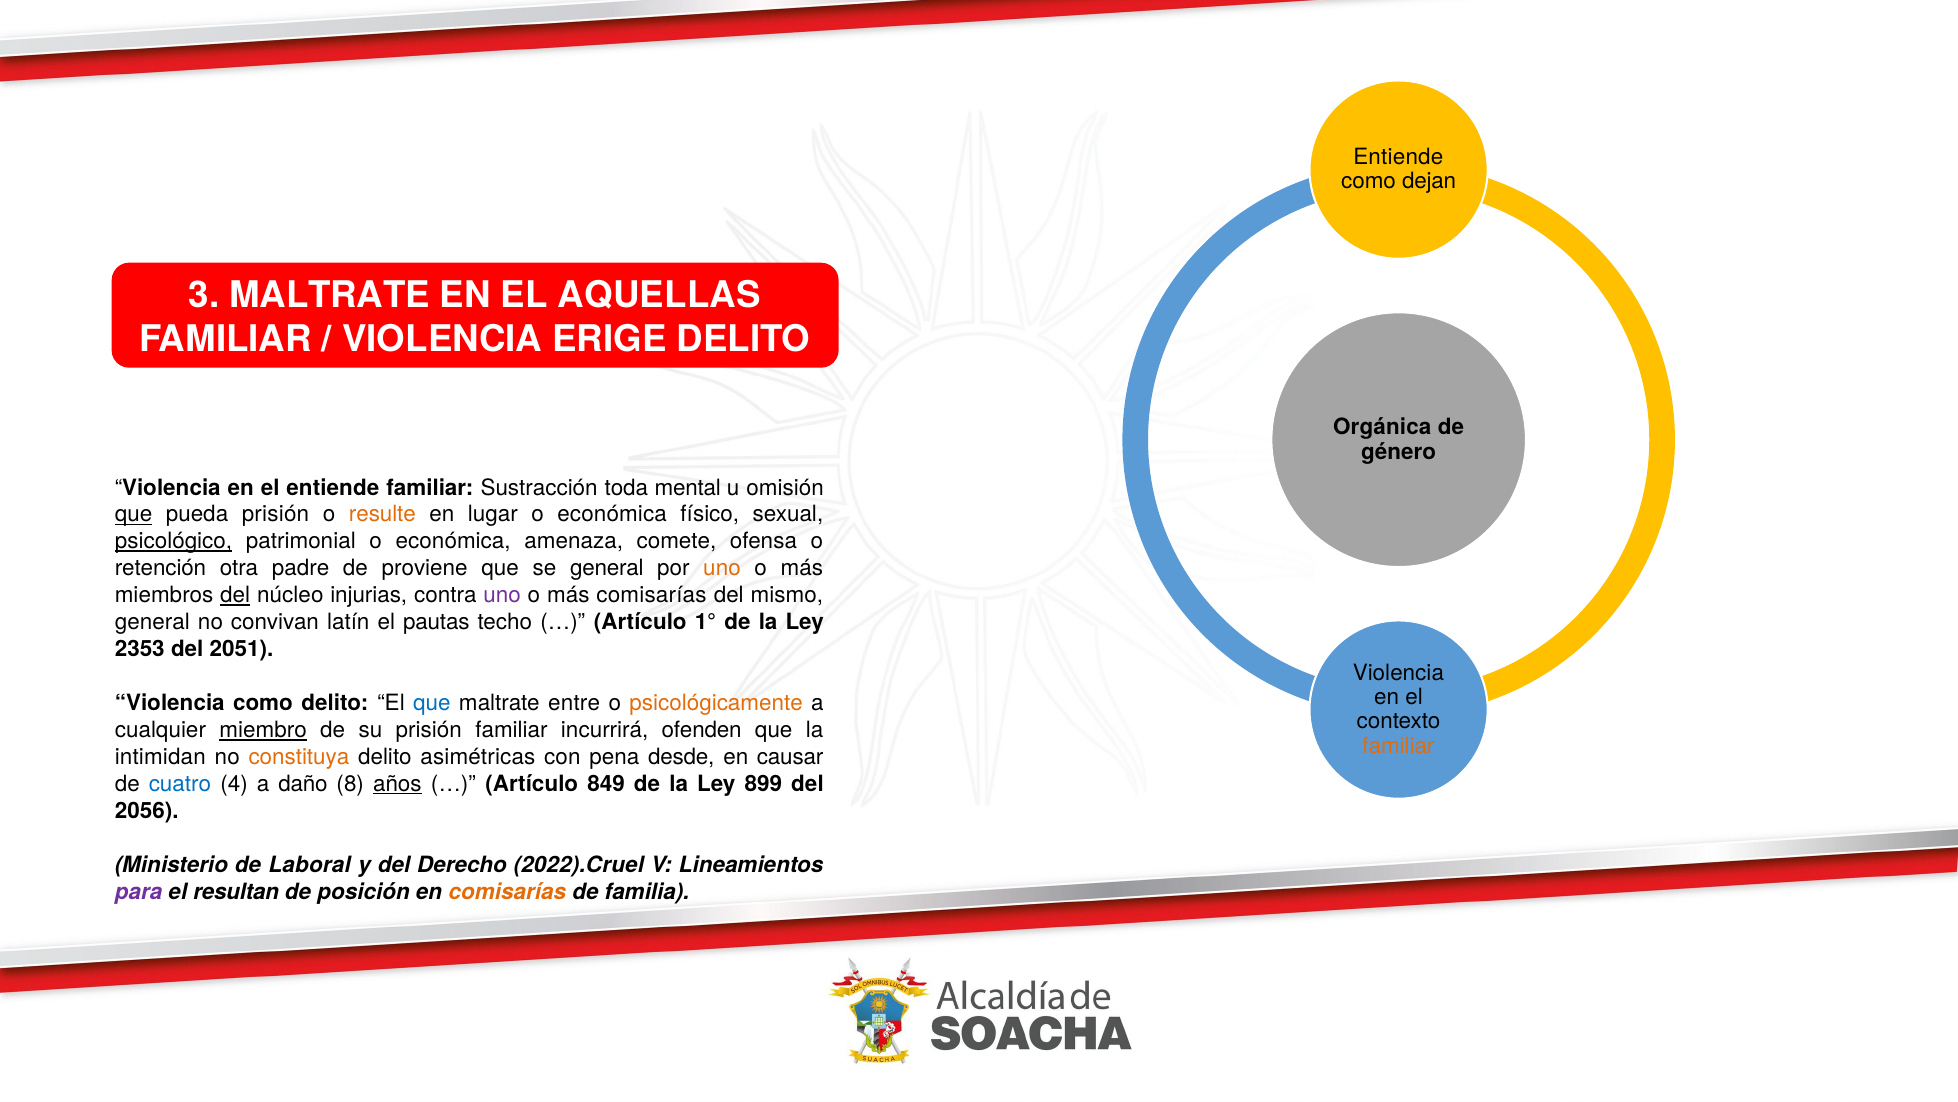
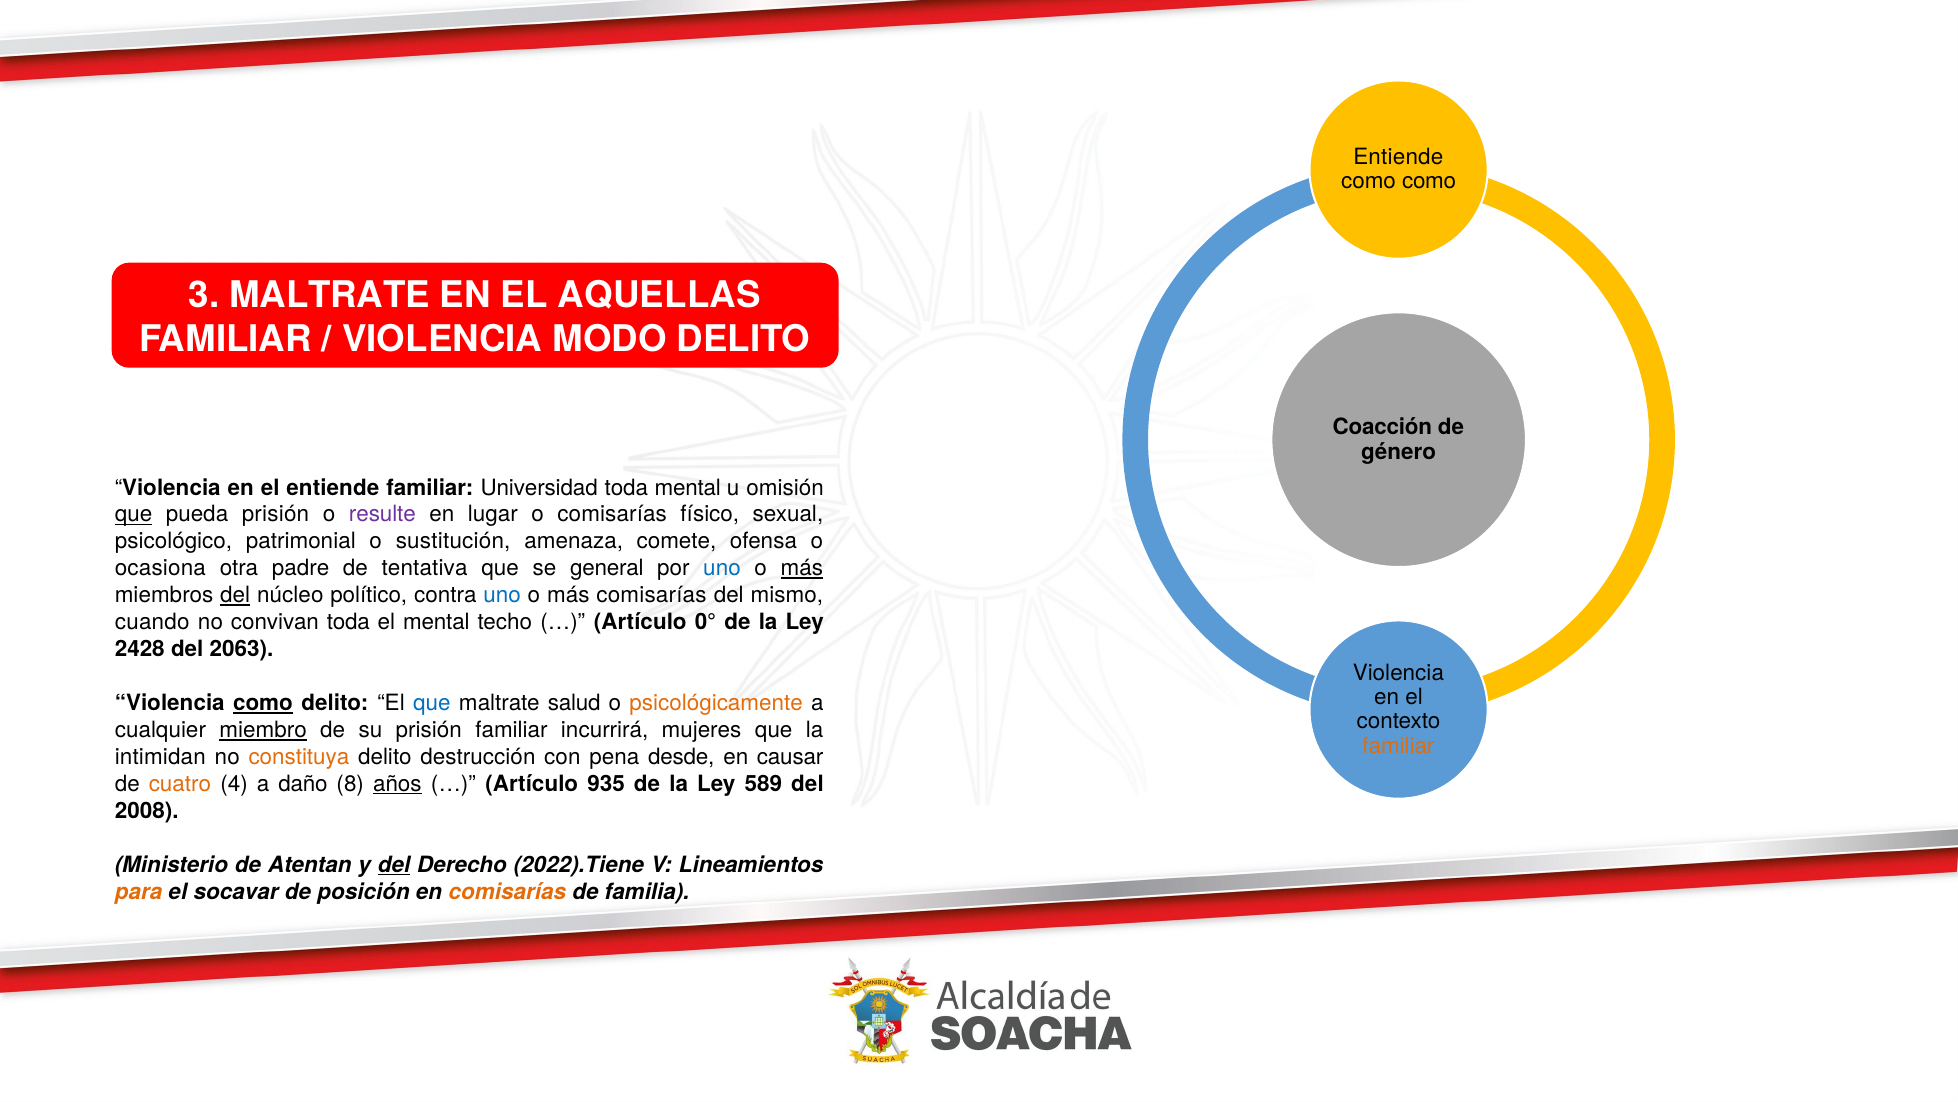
como dejan: dejan -> como (1429, 181)
ERIGE: ERIGE -> MODO (610, 340)
Orgánica: Orgánica -> Coacción (1382, 427)
Sustracción: Sustracción -> Universidad (539, 487)
resulte colour: orange -> purple (382, 514)
económica: económica -> comisarías (612, 514)
psicológico underline: present -> none (174, 541)
patrimonial o económica: económica -> sustitución (453, 541)
retención: retención -> ocasiona (160, 568)
proviene: proviene -> tentativa (425, 568)
uno colour: orange -> blue (722, 568)
más underline: none -> present (802, 568)
injurias: injurias -> político (369, 595)
uno colour: purple -> blue (502, 595)
general: general -> cuando (152, 622)
convivan latín: latín -> toda (348, 622)
el pautas: pautas -> mental (436, 622)
1°: 1° -> 0° (705, 622)
2353: 2353 -> 2428 (140, 649)
2051: 2051 -> 2063 (241, 649)
como underline: none -> present (263, 703)
entre: entre -> salud (574, 703)
ofenden: ofenden -> mujeres (702, 730)
asimétricas: asimétricas -> destrucción (478, 757)
cuatro colour: blue -> orange (180, 784)
849: 849 -> 935 (606, 784)
899: 899 -> 589 (763, 784)
2056: 2056 -> 2008 (147, 811)
Laboral: Laboral -> Atentan (310, 864)
del underline: none -> present (394, 864)
2022).Cruel: 2022).Cruel -> 2022).Tiene (579, 864)
para colour: purple -> orange (139, 891)
resultan: resultan -> socavar (236, 891)
